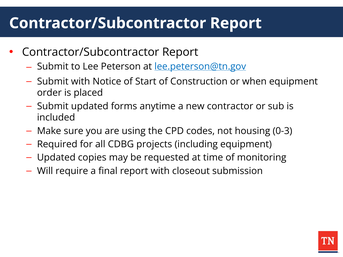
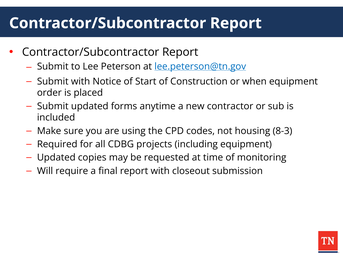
0-3: 0-3 -> 8-3 (283, 131)
